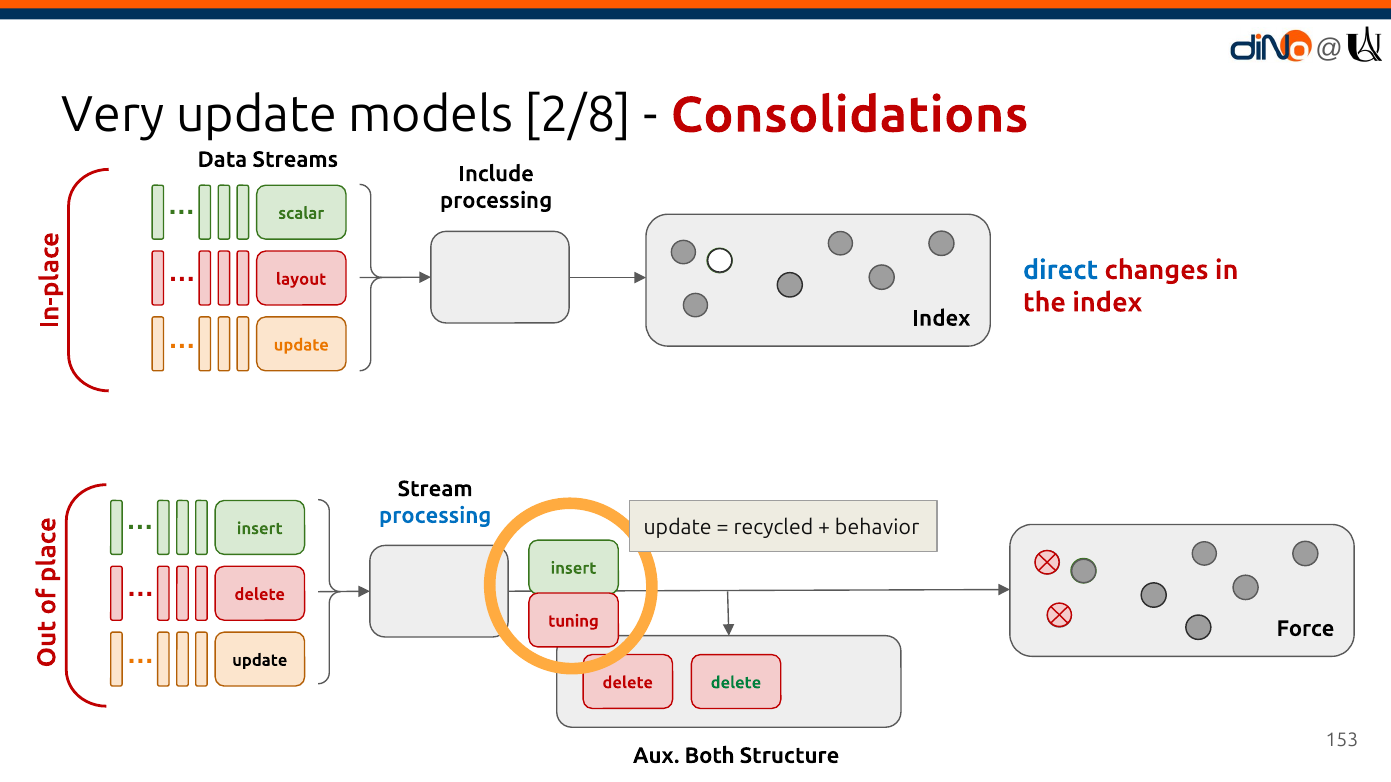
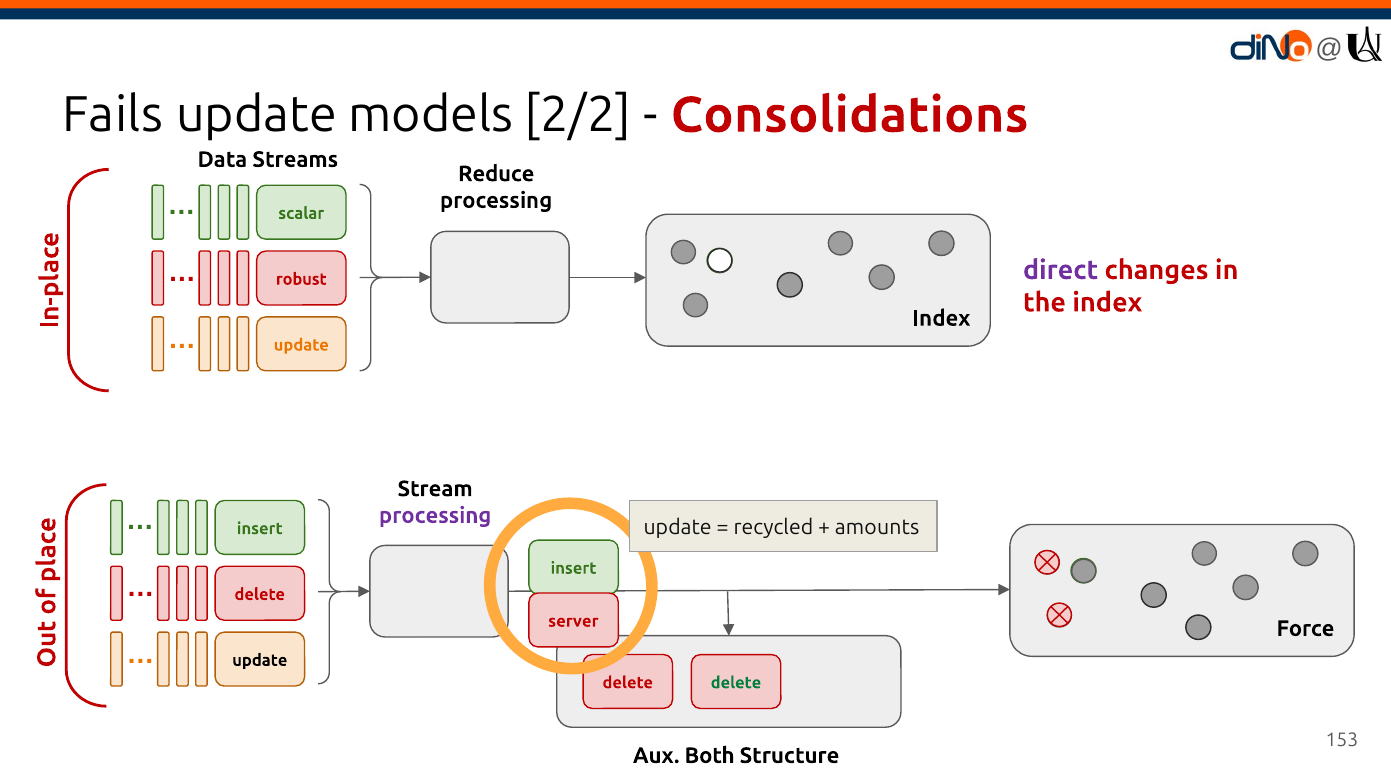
Very: Very -> Fails (113, 115)
2/8: 2/8 -> 2/2 (578, 115)
Include: Include -> Reduce (496, 174)
direct colour: blue -> purple (1061, 270)
layout: layout -> robust (301, 279)
processing colour: blue -> purple (435, 516)
behavior: behavior -> amounts (877, 528)
tuning: tuning -> server (573, 622)
